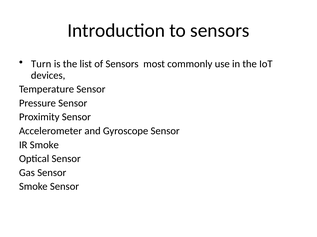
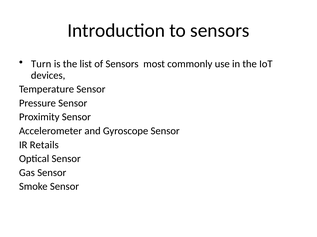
IR Smoke: Smoke -> Retails (44, 145)
